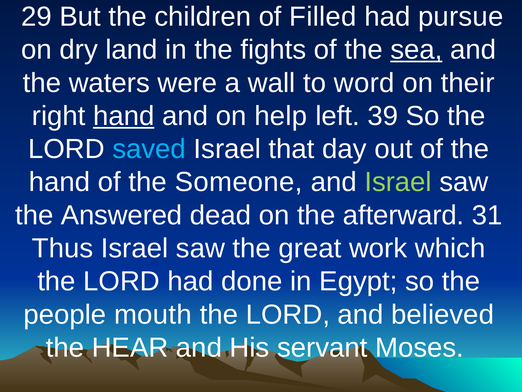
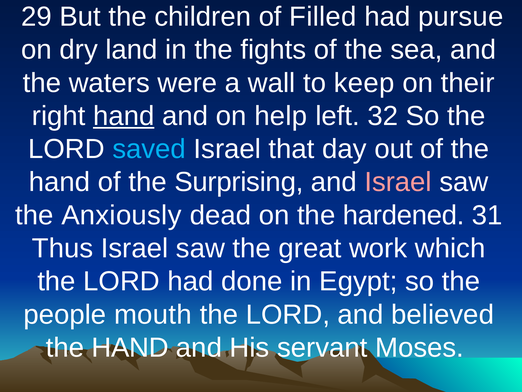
sea underline: present -> none (416, 50)
word: word -> keep (364, 83)
39: 39 -> 32 (383, 116)
Someone: Someone -> Surprising (239, 182)
Israel colour: light green -> pink (398, 182)
Answered: Answered -> Anxiously (121, 215)
afterward: afterward -> hardened (404, 215)
HEAR: HEAR -> HAND (130, 347)
